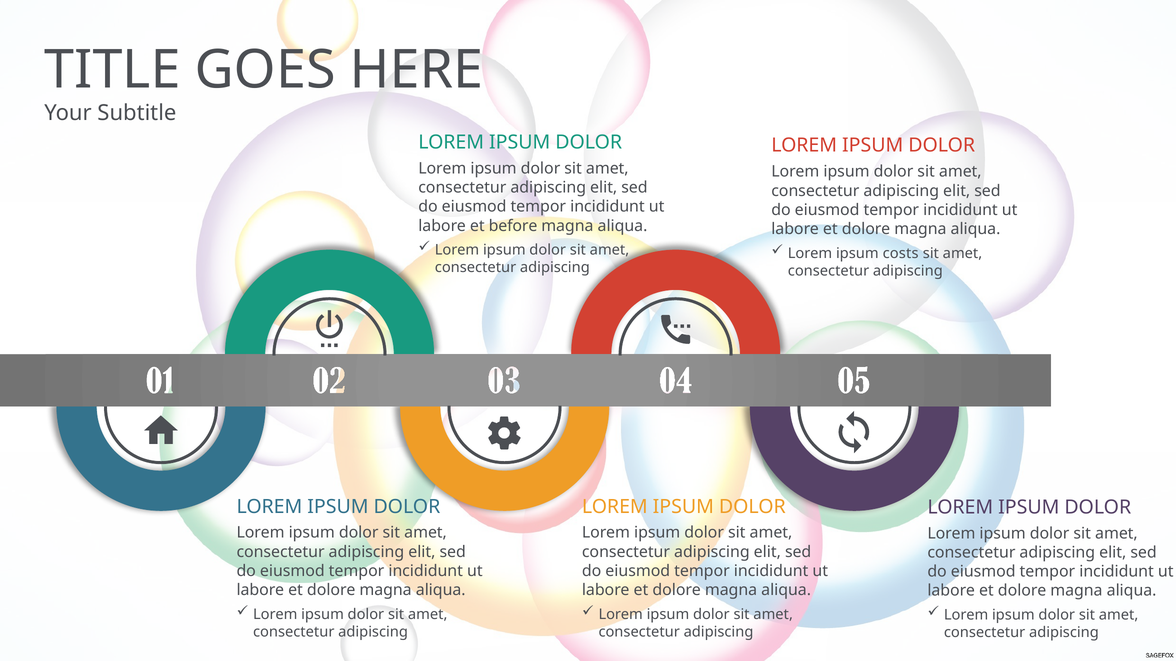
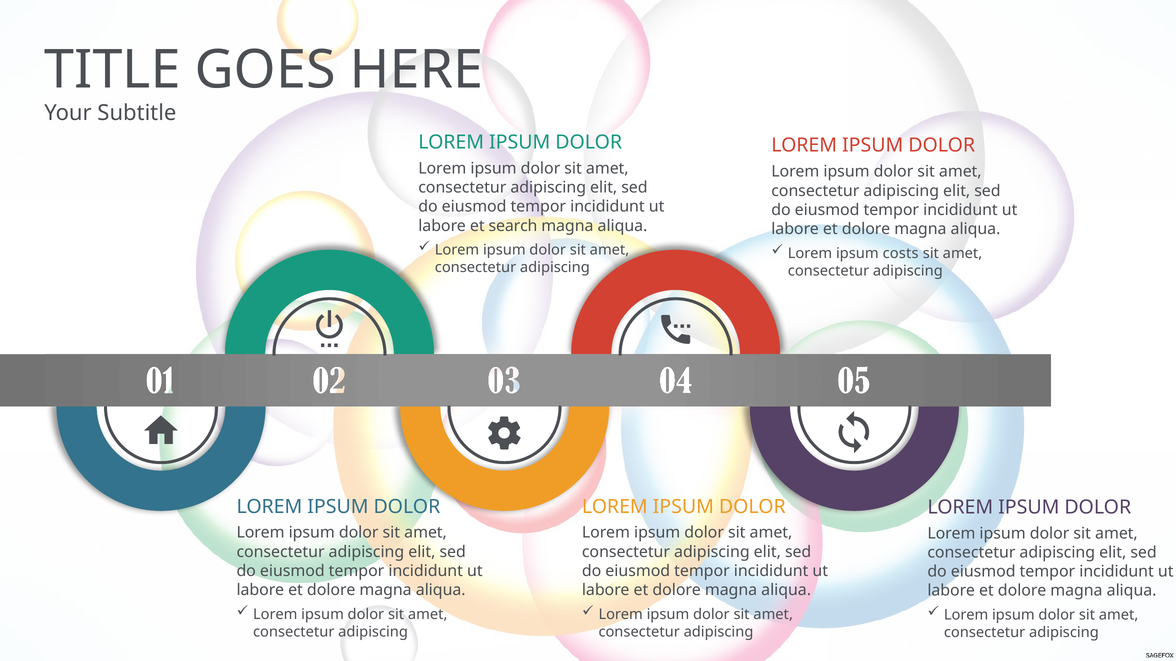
before: before -> search (513, 226)
